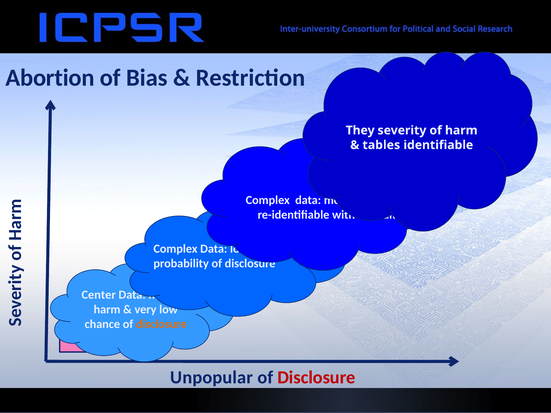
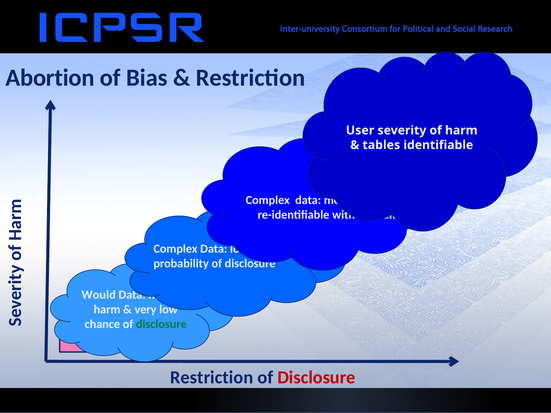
They: They -> User (360, 130)
Center: Center -> Would (99, 295)
disclosure colour: orange -> green (161, 324)
Unpopular: Unpopular -> Restriction (212, 378)
